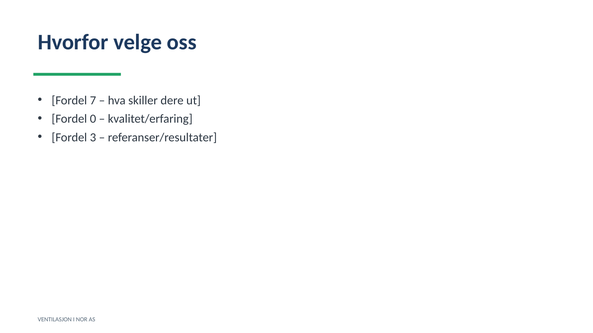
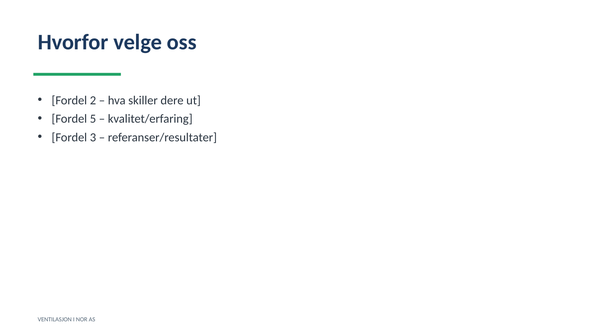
7: 7 -> 2 (93, 100)
0: 0 -> 5 (93, 119)
